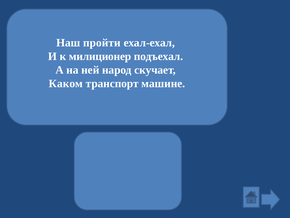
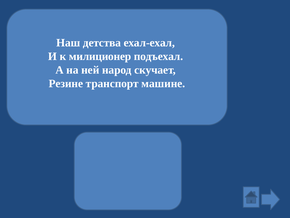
пройти: пройти -> детства (102, 43)
Каком: Каком -> Резине (66, 83)
